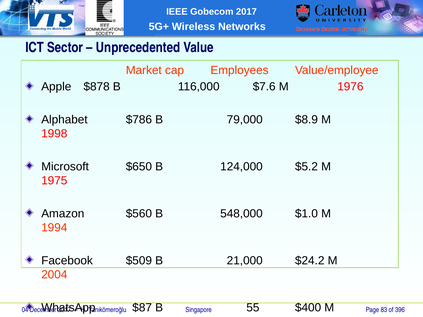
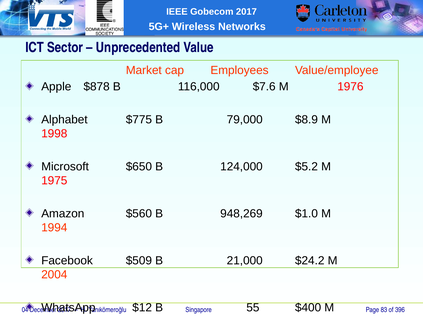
$786: $786 -> $775 (139, 120)
548,000: 548,000 -> 948,269 (241, 214)
$87: $87 -> $12 (142, 308)
